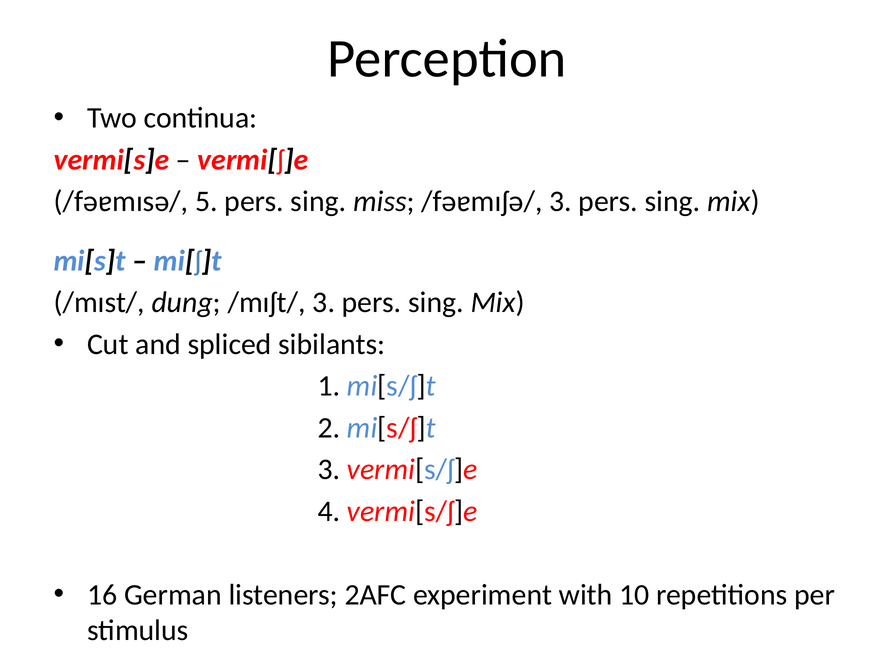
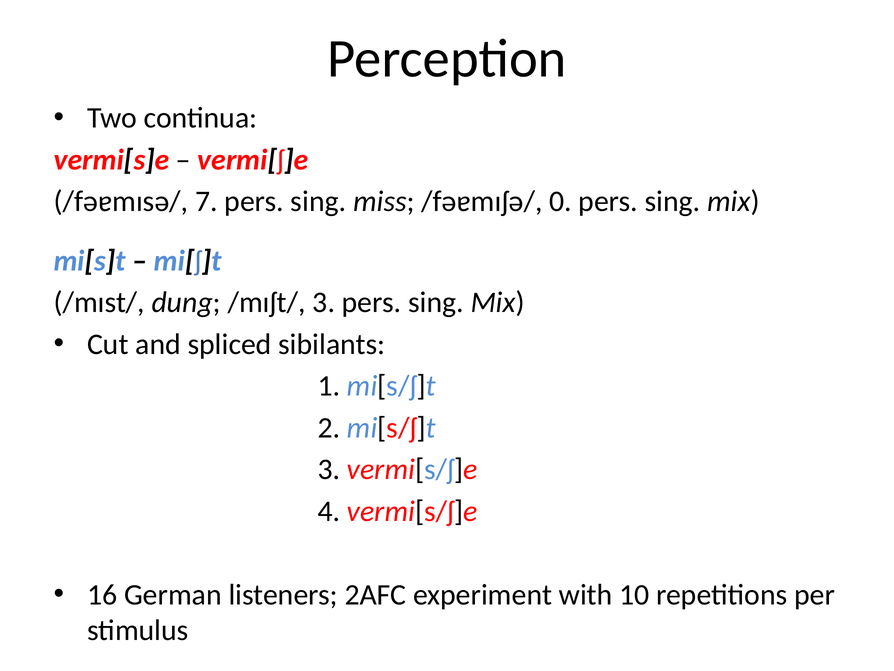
5: 5 -> 7 (206, 201)
/fəɐmıʃə/ 3: 3 -> 0 (560, 201)
